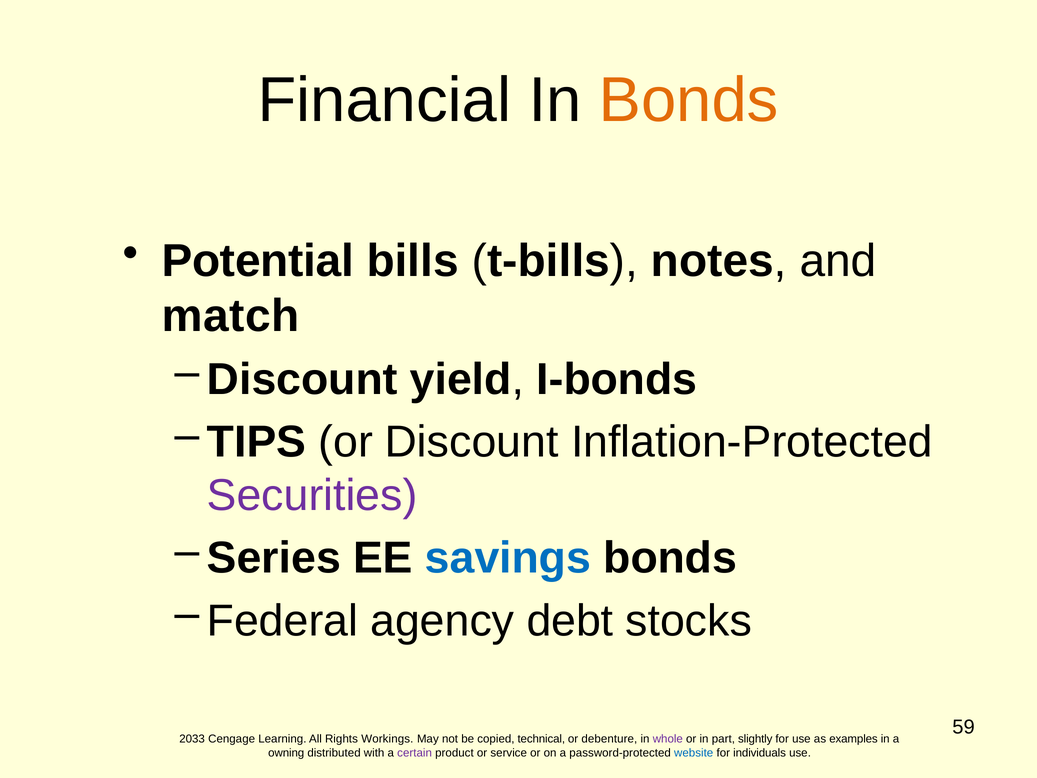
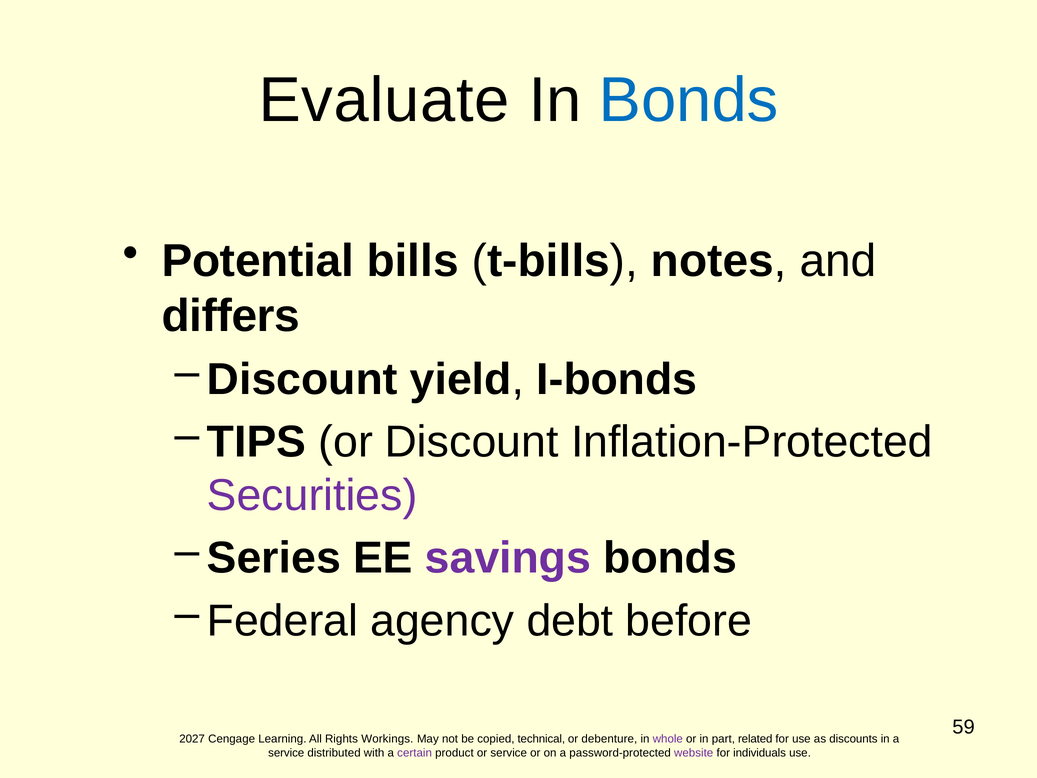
Financial: Financial -> Evaluate (384, 100)
Bonds colour: orange -> blue (689, 100)
match: match -> differs (231, 316)
savings colour: blue -> purple (508, 558)
stocks: stocks -> before (689, 621)
2033: 2033 -> 2027 (192, 739)
slightly: slightly -> related (755, 739)
examples: examples -> discounts (853, 739)
owning: owning -> service (286, 753)
website colour: blue -> purple (694, 753)
